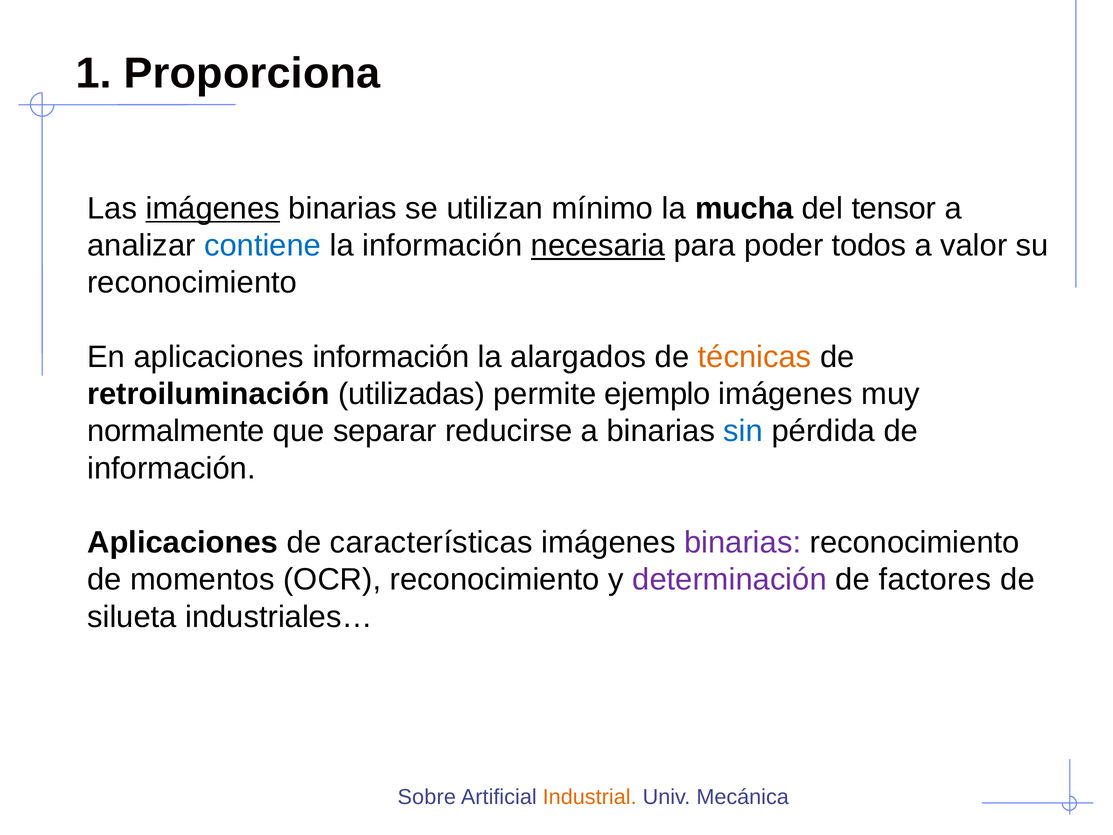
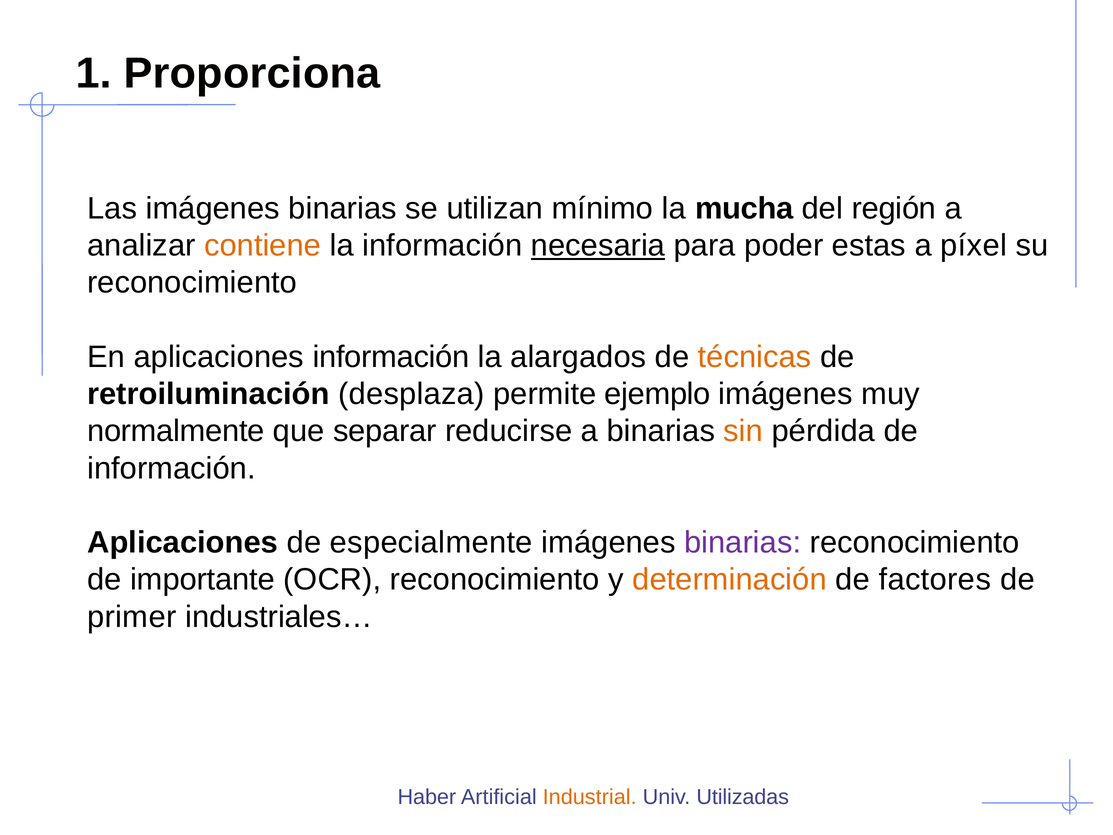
imágenes underline: present -> none (213, 208)
tensor: tensor -> región (894, 208)
contiene colour: blue -> orange (263, 245)
todos: todos -> estas (869, 245)
valor: valor -> píxel (974, 245)
utilizadas: utilizadas -> desplaza (411, 394)
sin colour: blue -> orange (743, 431)
características: características -> especialmente (431, 542)
momentos: momentos -> importante (203, 580)
determinación colour: purple -> orange (730, 580)
silueta: silueta -> primer (132, 617)
Sobre: Sobre -> Haber (427, 797)
Mecánica: Mecánica -> Utilizadas (743, 797)
